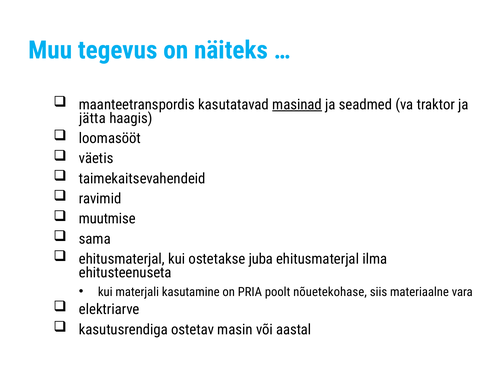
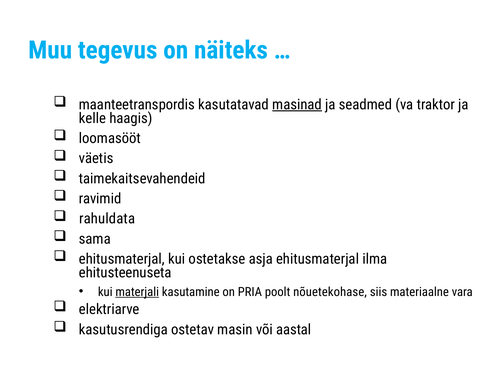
jätta: jätta -> kelle (92, 118)
muutmise: muutmise -> rahuldata (107, 219)
juba: juba -> asja (261, 259)
materjali underline: none -> present (137, 292)
